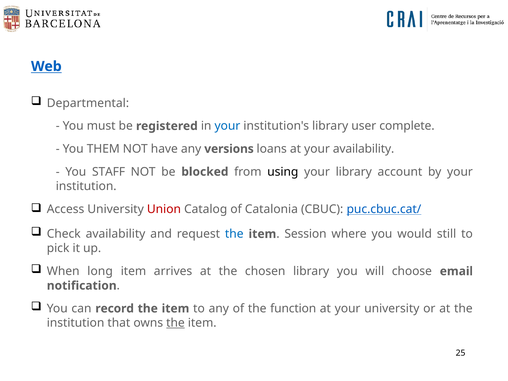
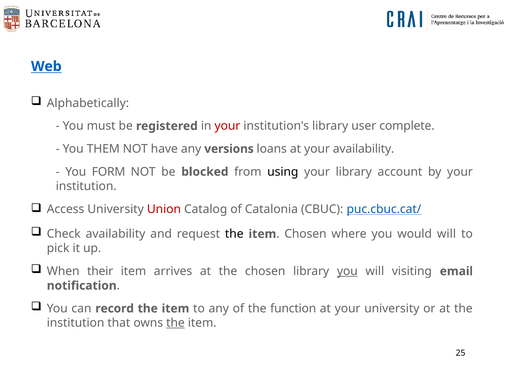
Departmental: Departmental -> Alphabetically (88, 103)
your colour: blue -> red (227, 126)
STAFF: STAFF -> FORM (109, 172)
the colour: blue -> black (234, 234)
item Session: Session -> Chosen (305, 234)
would still: still -> will (446, 234)
long: long -> their (100, 271)
you underline: none -> present (347, 271)
choose: choose -> visiting (412, 271)
